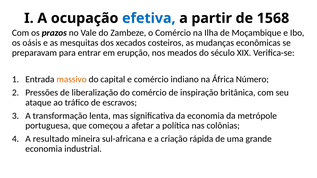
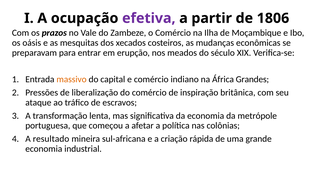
efetiva colour: blue -> purple (149, 18)
1568: 1568 -> 1806 (273, 18)
Número: Número -> Grandes (252, 79)
